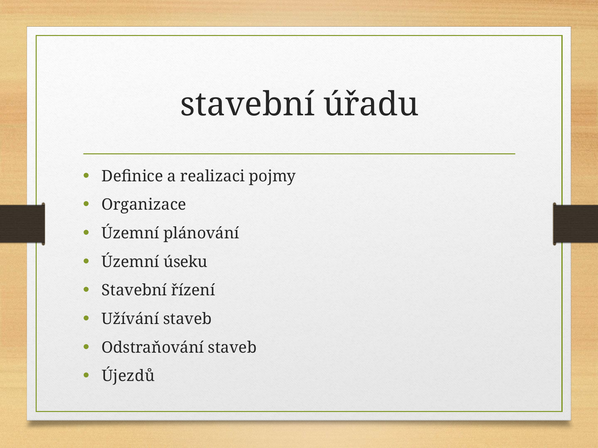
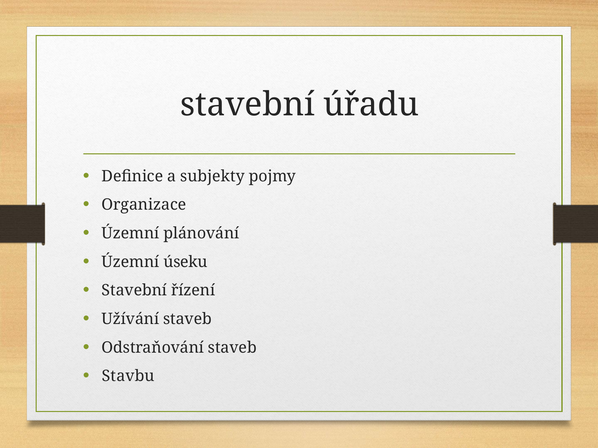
realizaci: realizaci -> subjekty (213, 176)
Újezdů: Újezdů -> Stavbu (128, 376)
